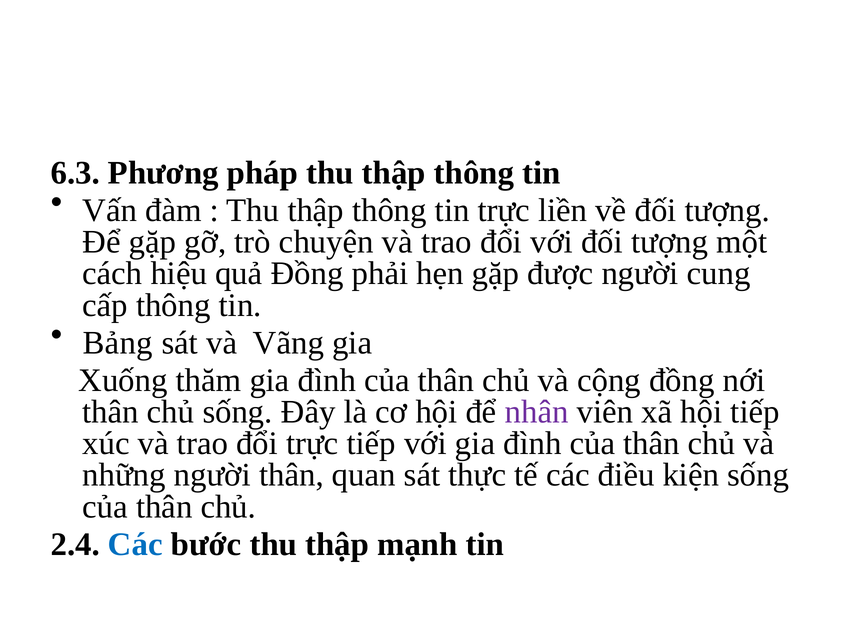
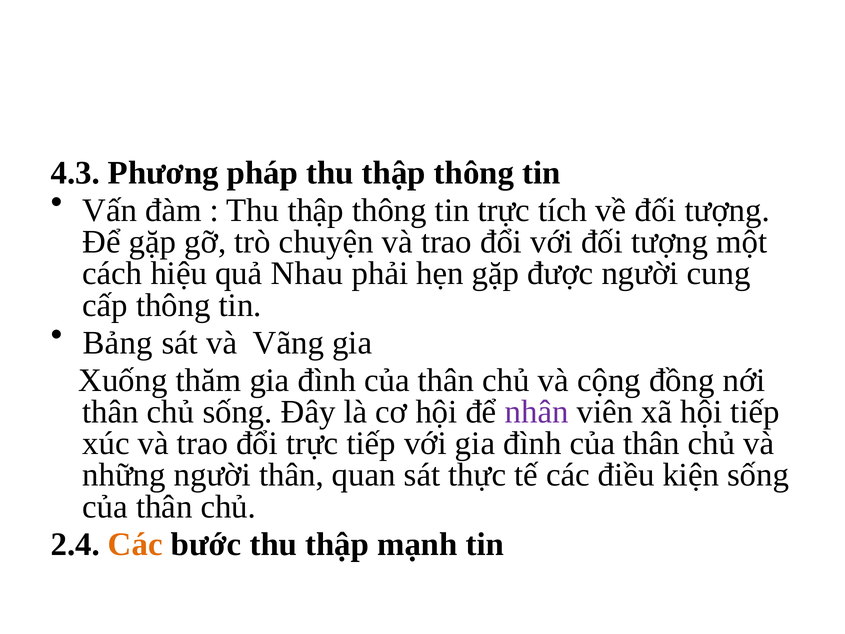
6.3: 6.3 -> 4.3 (75, 173)
liền: liền -> tích (563, 210)
quả Đồng: Đồng -> Nhau (307, 274)
Các colour: blue -> orange (135, 544)
